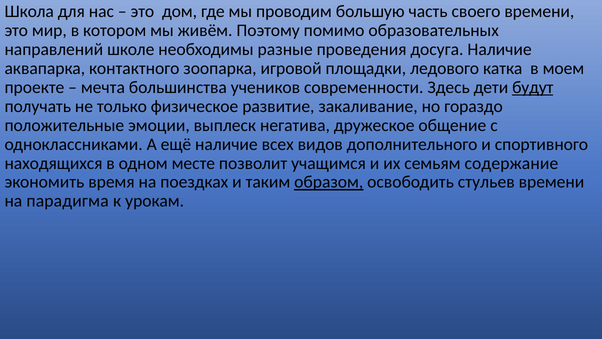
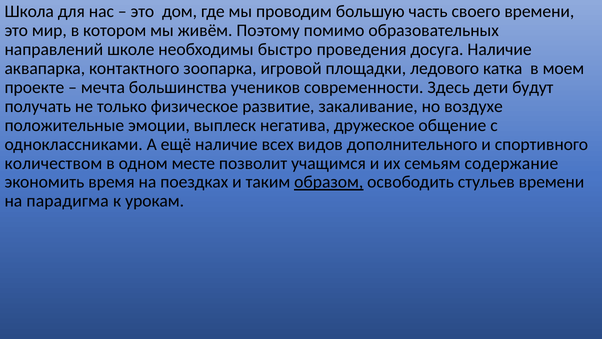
разные: разные -> быстро (285, 49)
будут underline: present -> none (533, 87)
гораздо: гораздо -> воздухе (473, 106)
находящихся: находящихся -> количеством (53, 163)
